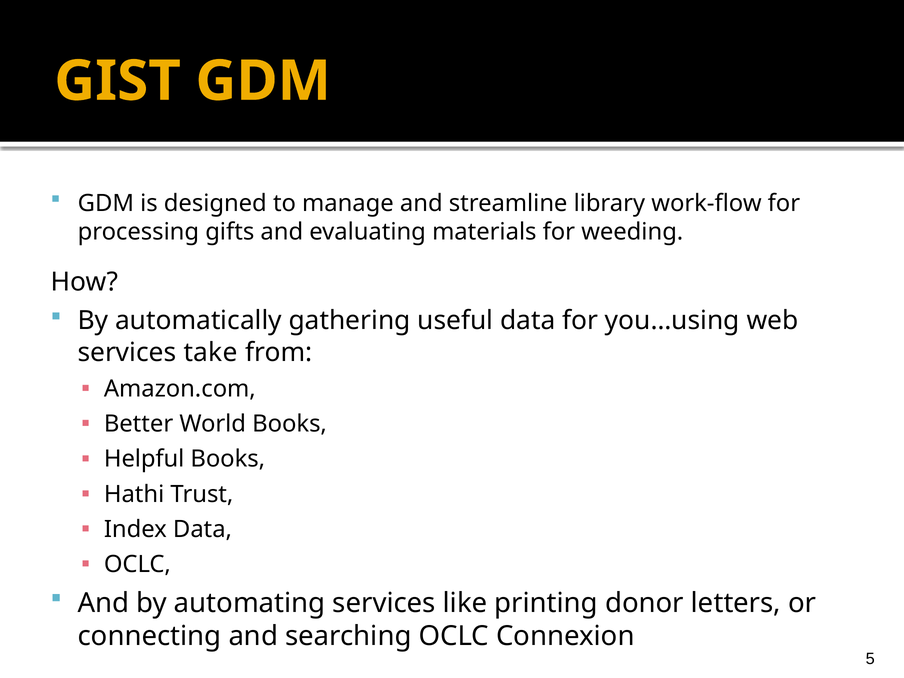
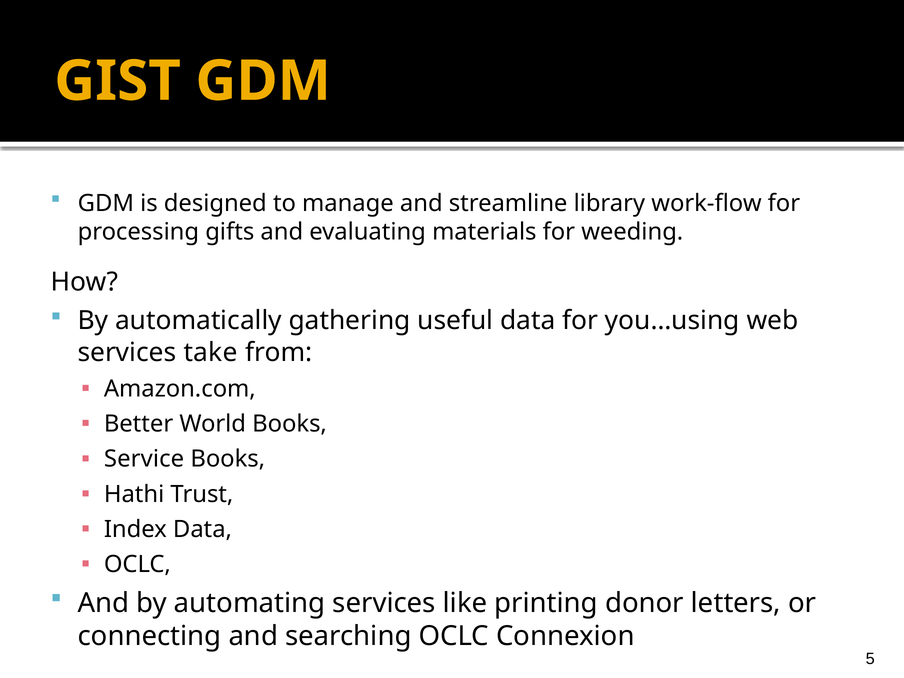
Helpful: Helpful -> Service (144, 459)
